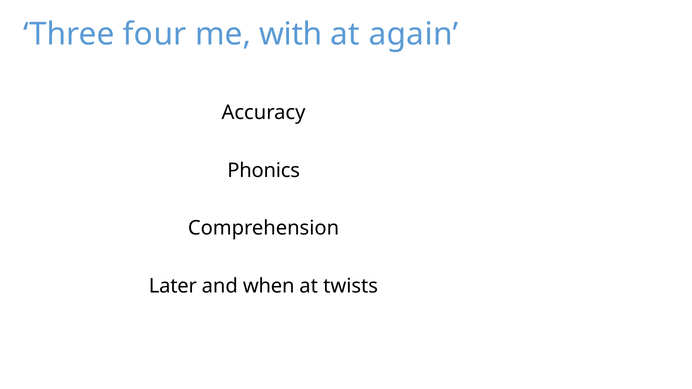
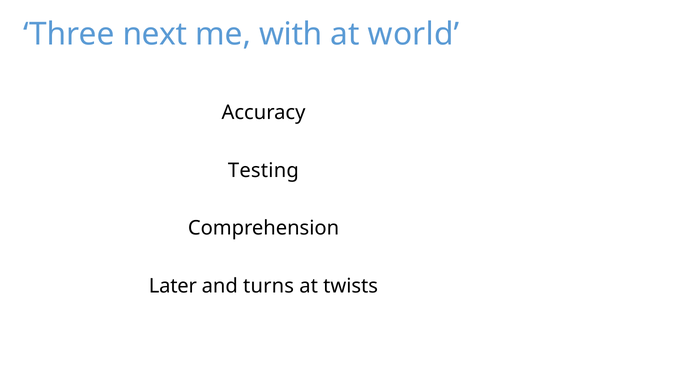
four: four -> next (155, 34)
again: again -> world (414, 34)
Phonics: Phonics -> Testing (263, 171)
when: when -> turns (269, 286)
